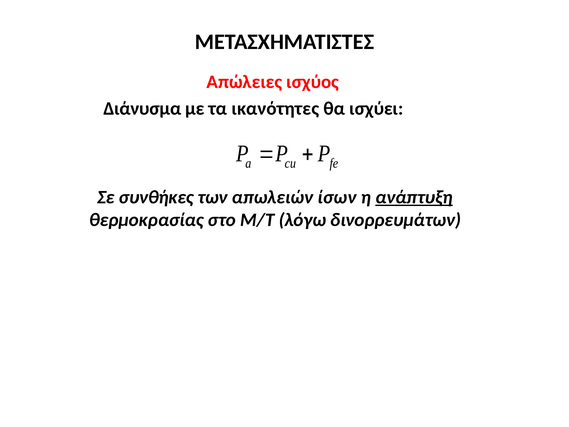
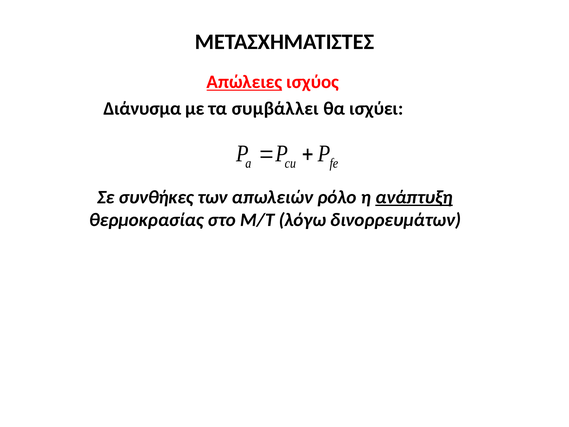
Απώλειες underline: none -> present (244, 82)
ικανότητες: ικανότητες -> συμβάλλει (275, 108)
ίσων: ίσων -> ρόλο (337, 197)
